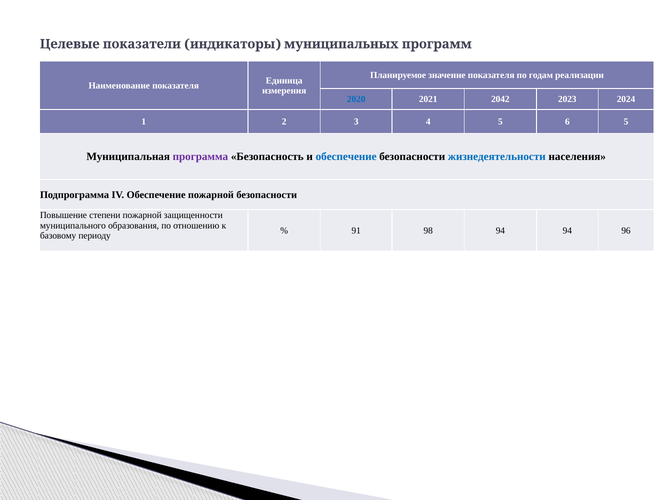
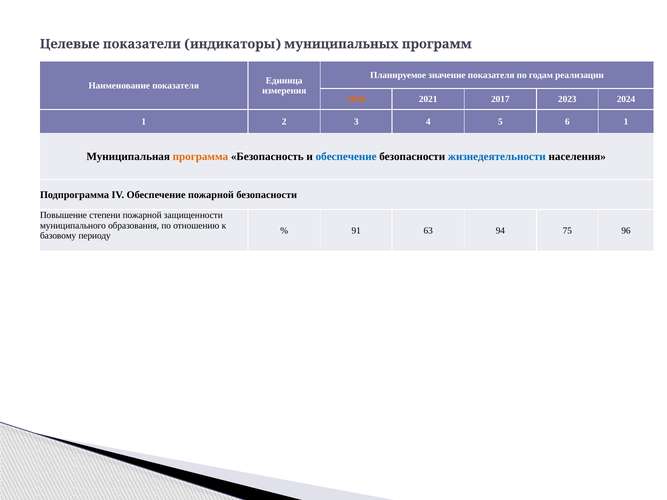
2020 colour: blue -> orange (356, 99)
2042: 2042 -> 2017 (500, 99)
6 5: 5 -> 1 (626, 122)
программа colour: purple -> orange (200, 157)
98: 98 -> 63 (428, 231)
94 94: 94 -> 75 (567, 231)
